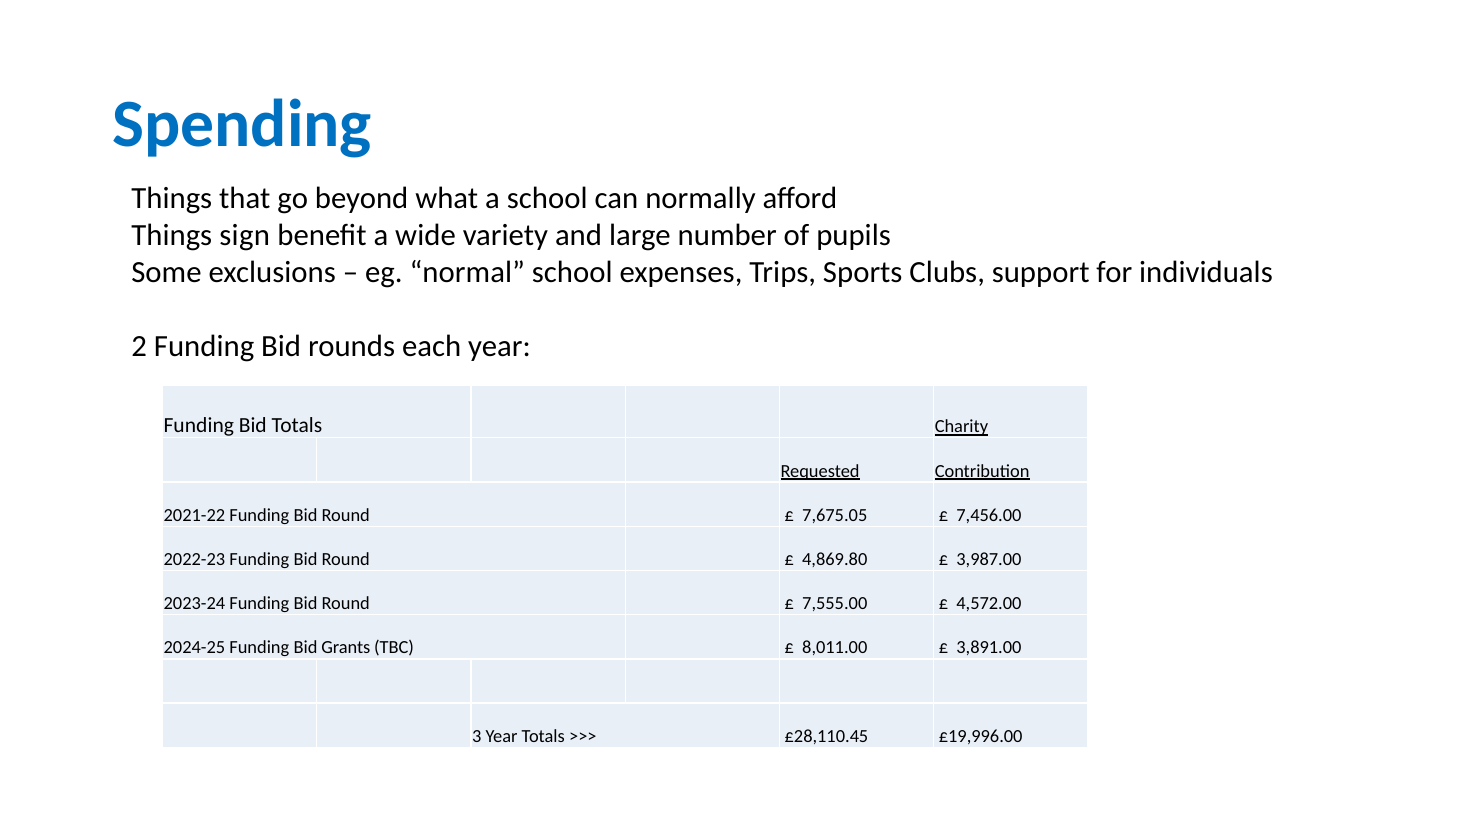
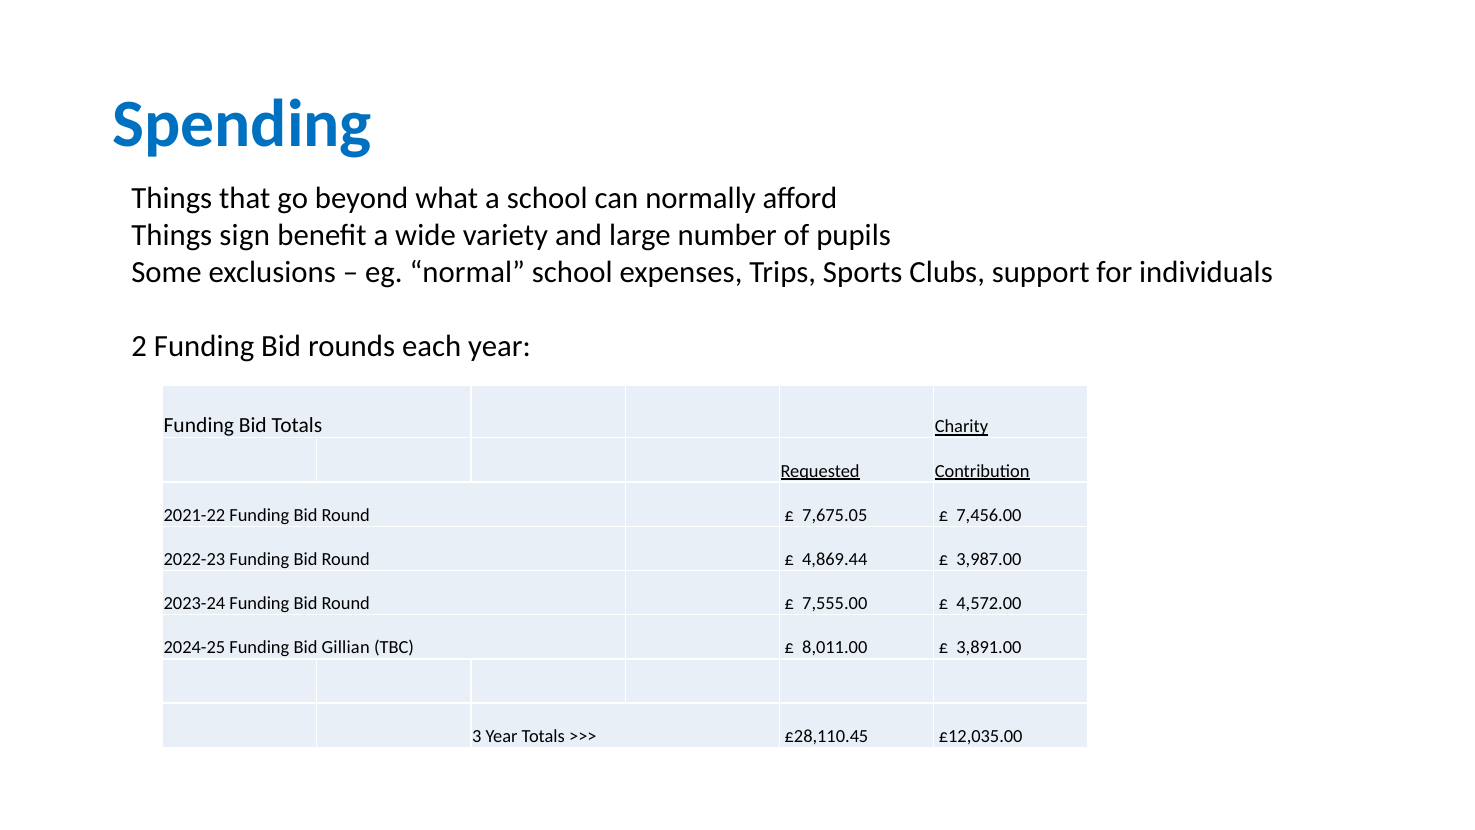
4,869.80: 4,869.80 -> 4,869.44 (835, 559)
Grants: Grants -> Gillian (346, 648)
£19,996.00: £19,996.00 -> £12,035.00 (981, 736)
